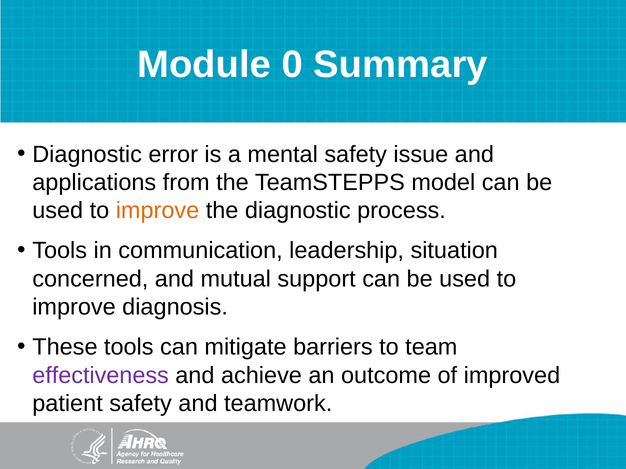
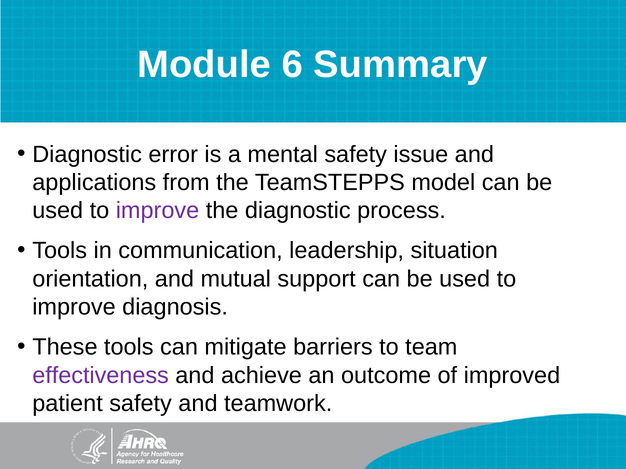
0: 0 -> 6 (292, 65)
improve colour: orange -> purple (158, 211)
concerned: concerned -> orientation (90, 279)
